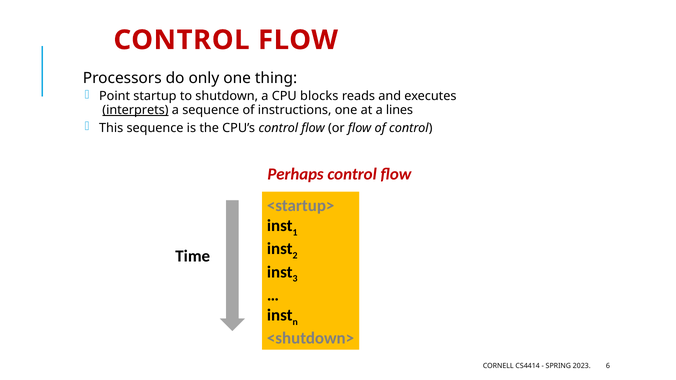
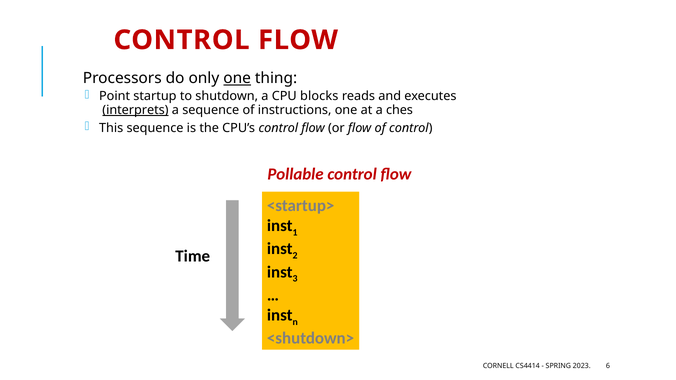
one underline: none -> present (237, 78)
lines: lines -> ches (399, 110)
Perhaps: Perhaps -> Pollable (296, 174)
